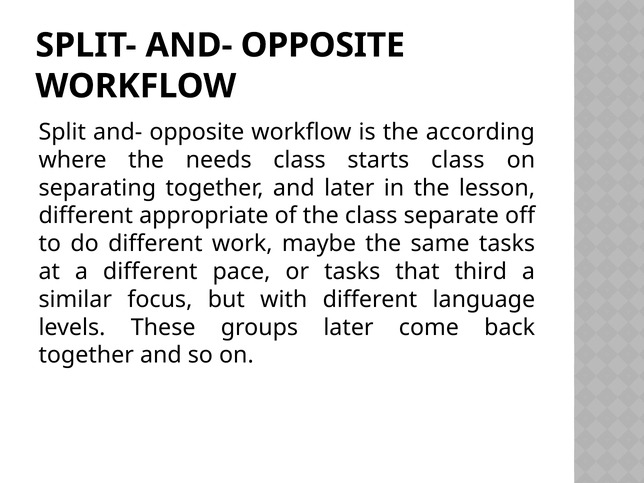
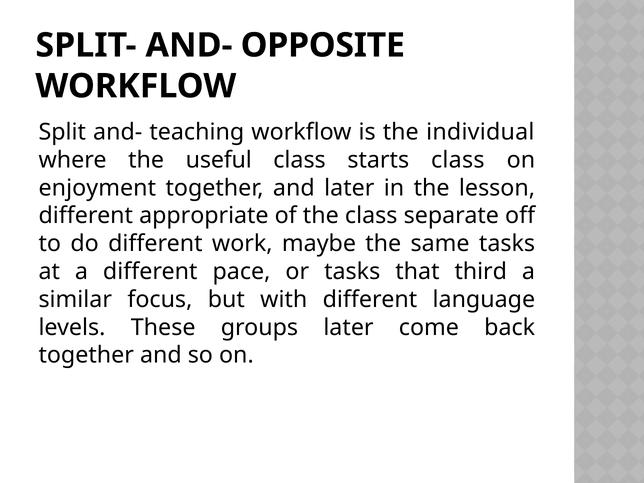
Split and- opposite: opposite -> teaching (197, 132)
according: according -> individual (480, 132)
needs: needs -> useful (219, 160)
separating: separating -> enjoyment (97, 188)
